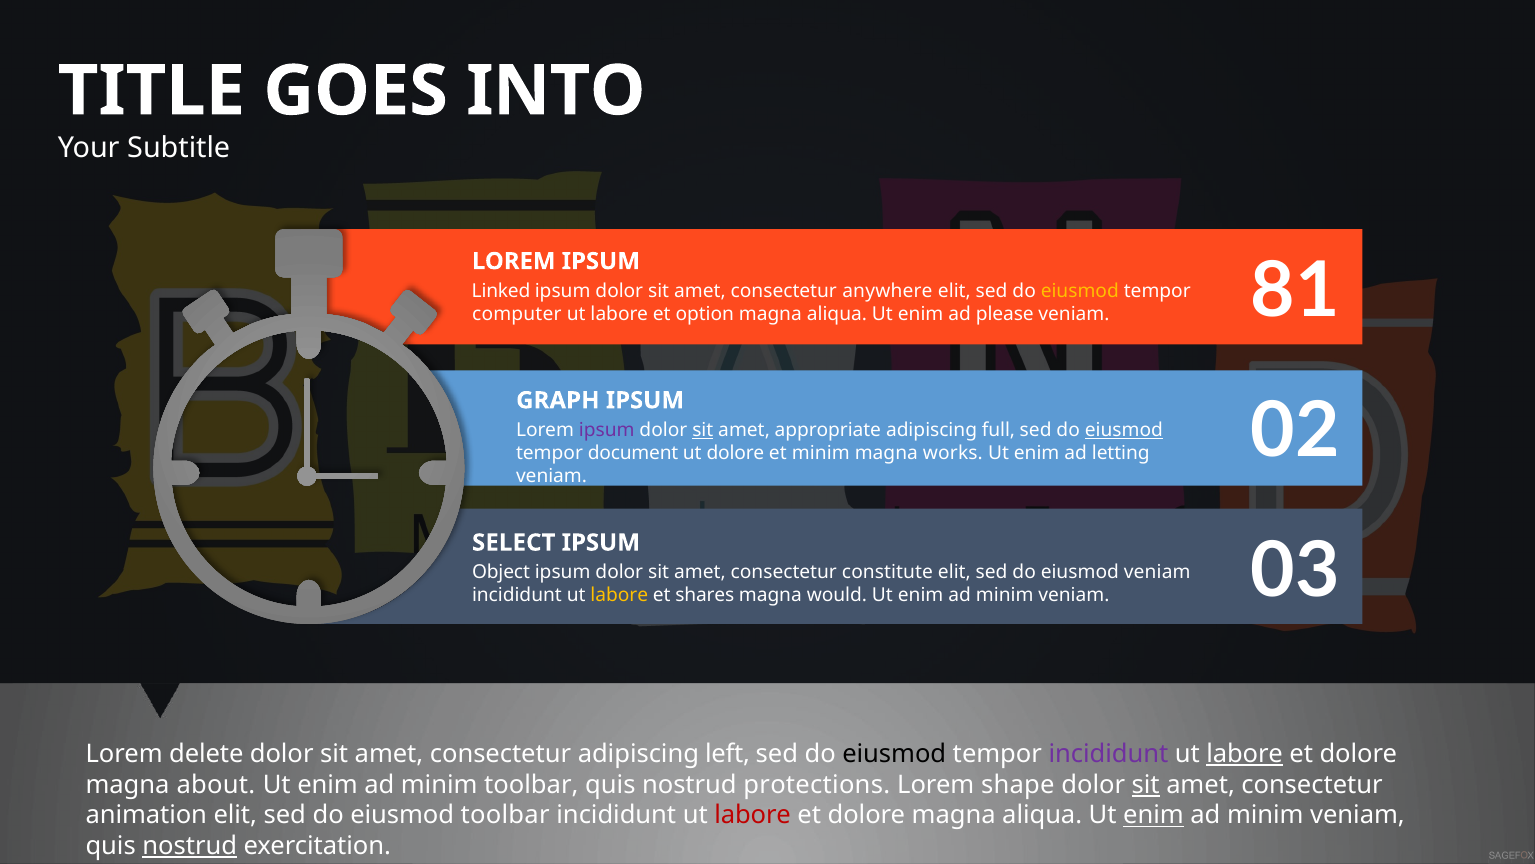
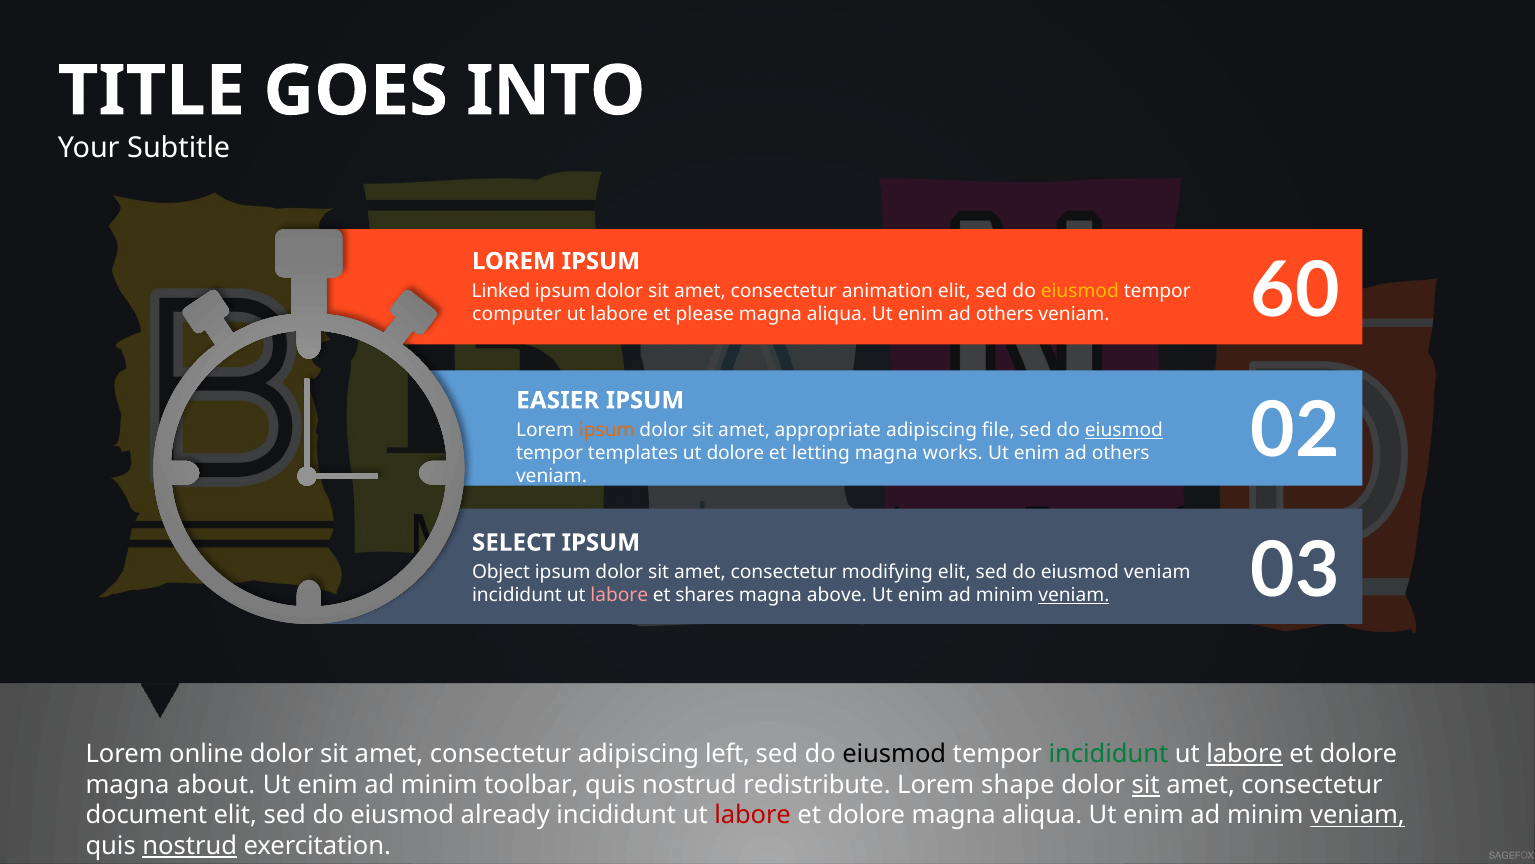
anywhere: anywhere -> animation (888, 291)
option: option -> please (705, 314)
please: please -> others (1005, 314)
81: 81 -> 60 (1295, 291)
GRAPH: GRAPH -> EASIER (558, 400)
ipsum colour: purple -> orange (607, 430)
sit underline: present -> none (703, 430)
full: full -> file (998, 430)
document: document -> templates (633, 453)
et minim: minim -> letting (821, 453)
letting: letting -> others (1121, 453)
constitute: constitute -> modifying (887, 572)
labore colour: yellow -> pink (619, 595)
would: would -> above (837, 595)
veniam underline: none -> present (1074, 595)
delete: delete -> online (206, 754)
incididunt colour: purple -> green (1108, 754)
protections: protections -> redistribute (817, 784)
animation: animation -> document (146, 815)
eiusmod toolbar: toolbar -> already (505, 815)
enim underline: present -> none (1154, 815)
veniam underline: none -> present (1357, 815)
